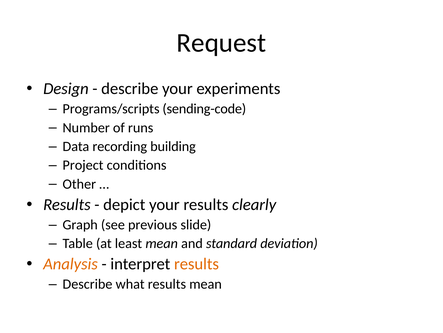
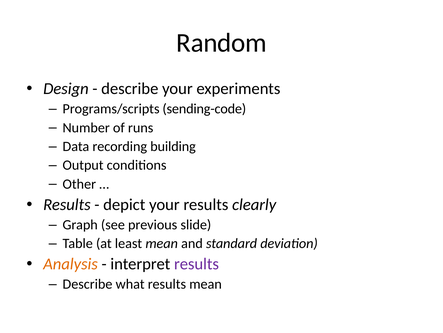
Request: Request -> Random (222, 43)
Project: Project -> Output (83, 165)
results colour: orange -> purple (196, 264)
